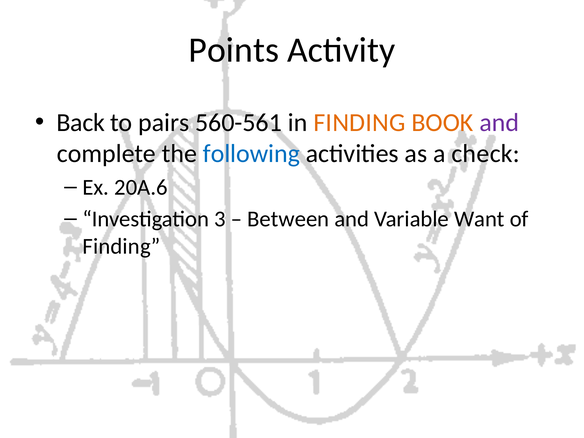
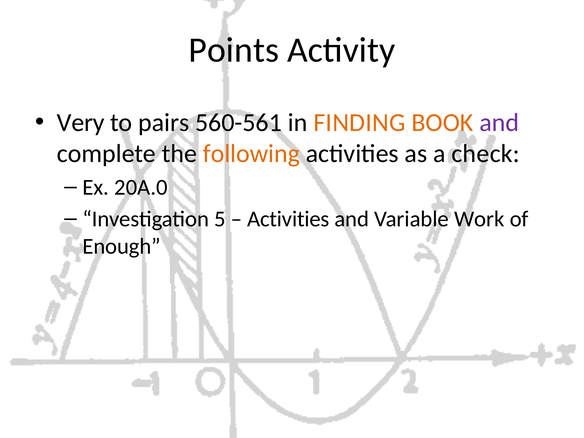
Back: Back -> Very (81, 123)
following colour: blue -> orange (251, 154)
20A.6: 20A.6 -> 20A.0 (141, 187)
3: 3 -> 5 (220, 219)
Between: Between -> Activities (288, 219)
Want: Want -> Work (479, 219)
Finding: Finding -> Enough (122, 246)
